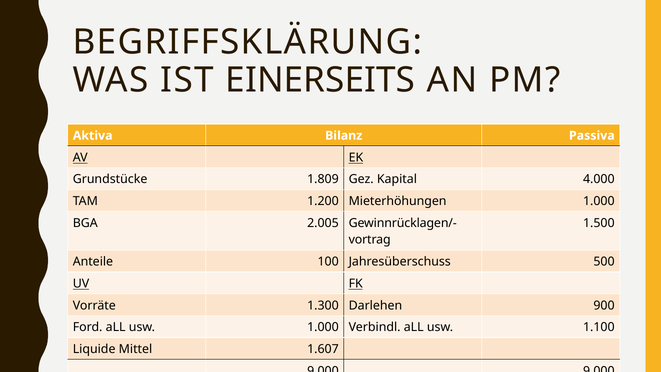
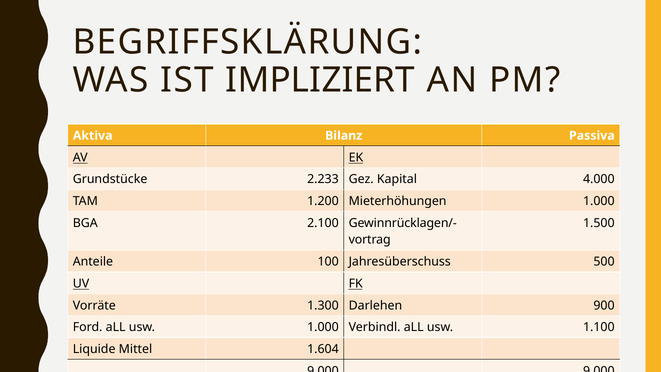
EINERSEITS: EINERSEITS -> IMPLIZIERT (320, 80)
1.809: 1.809 -> 2.233 (323, 179)
2.005: 2.005 -> 2.100 (323, 223)
1.607: 1.607 -> 1.604 (323, 349)
